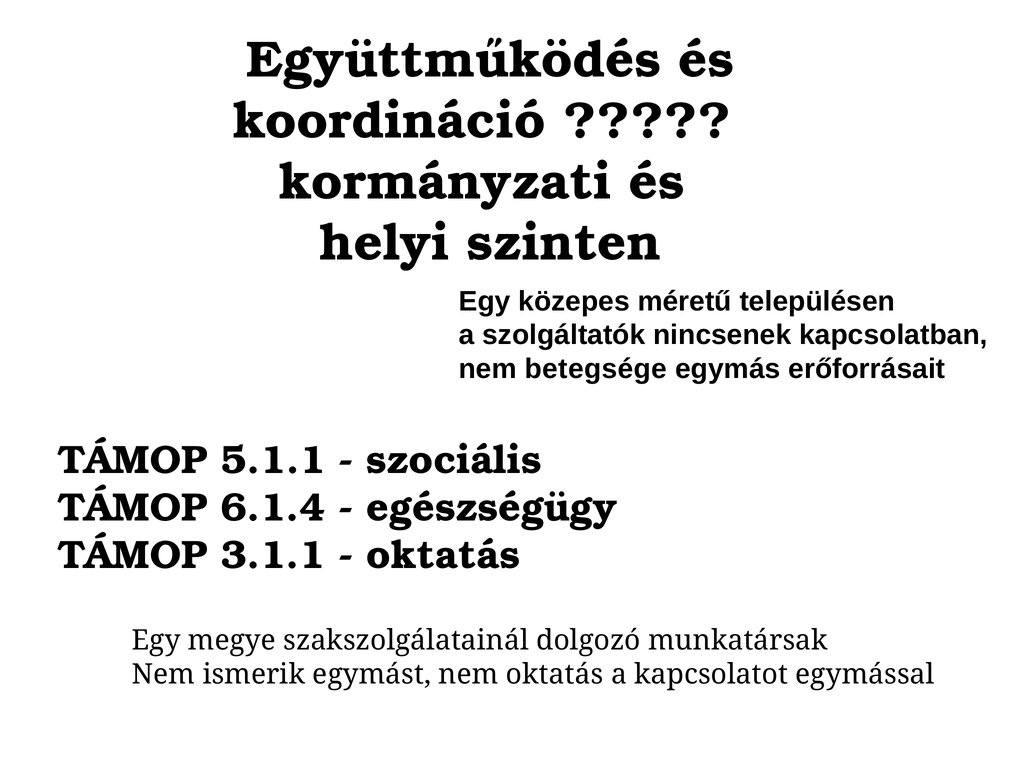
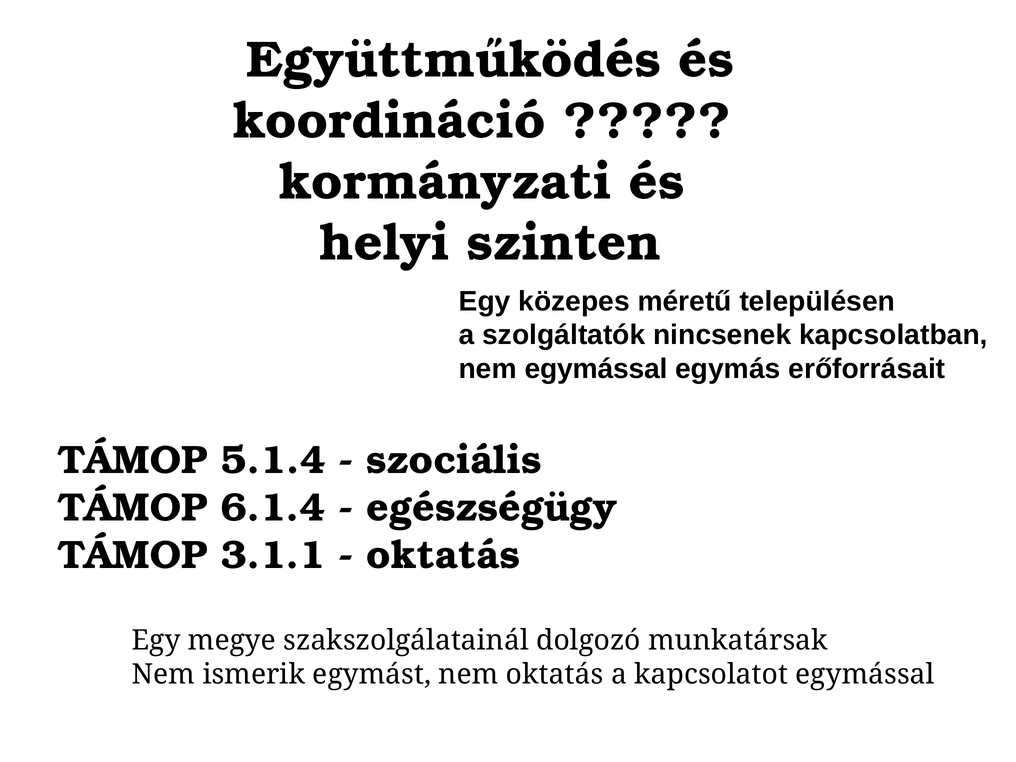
nem betegsége: betegsége -> egymással (596, 369)
5.1.1: 5.1.1 -> 5.1.4 (273, 460)
